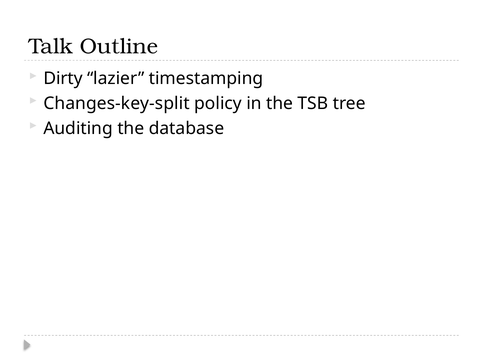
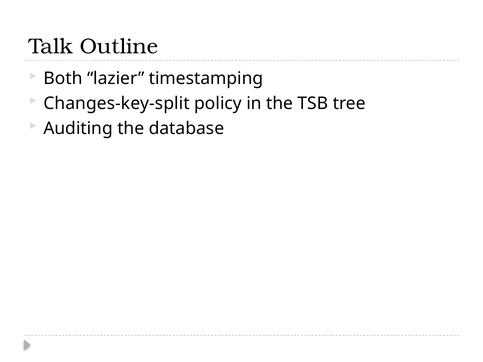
Dirty: Dirty -> Both (63, 78)
